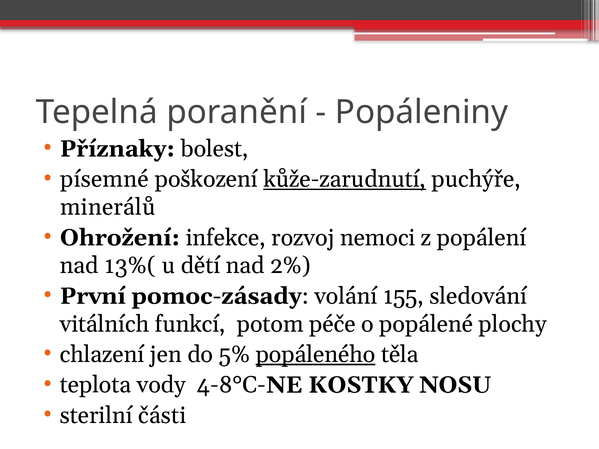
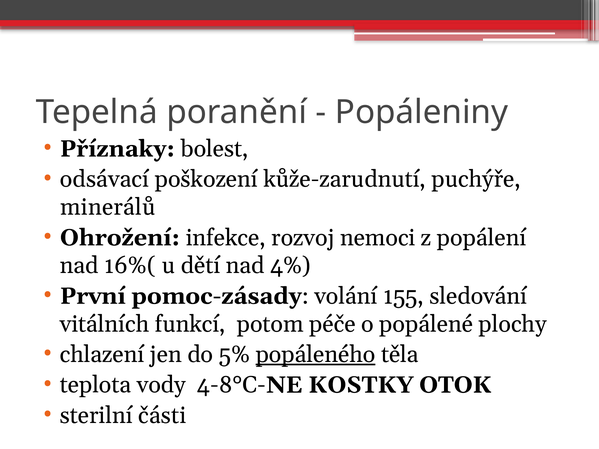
písemné: písemné -> odsávací (104, 179)
kůže-zarudnutí underline: present -> none (345, 179)
13%(: 13%( -> 16%( (130, 266)
2%: 2% -> 4% (290, 266)
NOSU: NOSU -> OTOK (455, 385)
